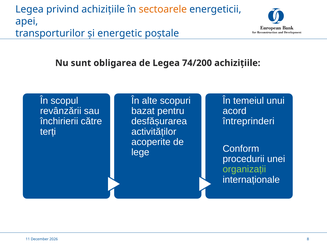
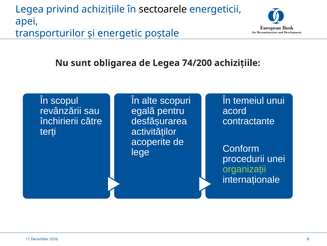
sectoarele colour: orange -> black (163, 9)
bazat: bazat -> egală (143, 111)
întreprinderi: întreprinderi -> contractante (249, 121)
